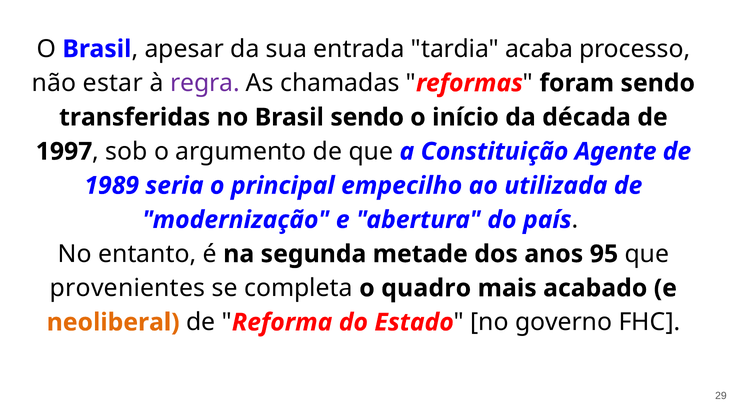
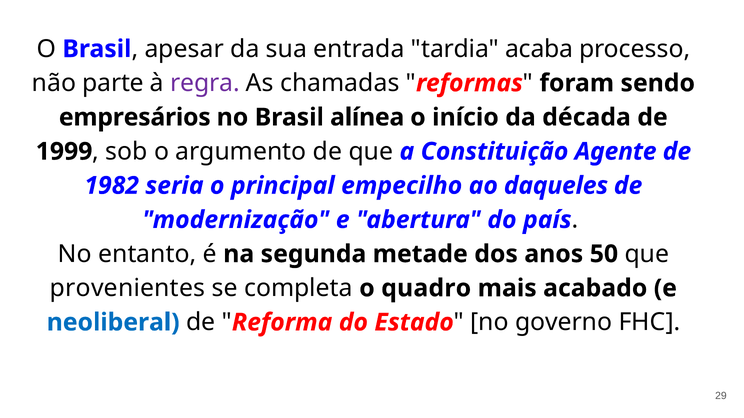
estar: estar -> parte (113, 83)
transferidas: transferidas -> empresários (135, 117)
Brasil sendo: sendo -> alínea (367, 117)
1997: 1997 -> 1999 (64, 152)
1989: 1989 -> 1982 (112, 186)
utilizada: utilizada -> daqueles (556, 186)
95: 95 -> 50 (604, 254)
neoliberal colour: orange -> blue (113, 323)
